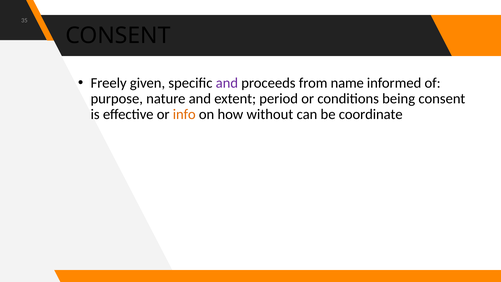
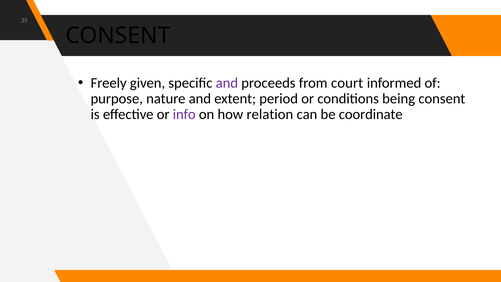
name: name -> court (347, 83)
info colour: orange -> purple (184, 114)
without: without -> relation (270, 114)
